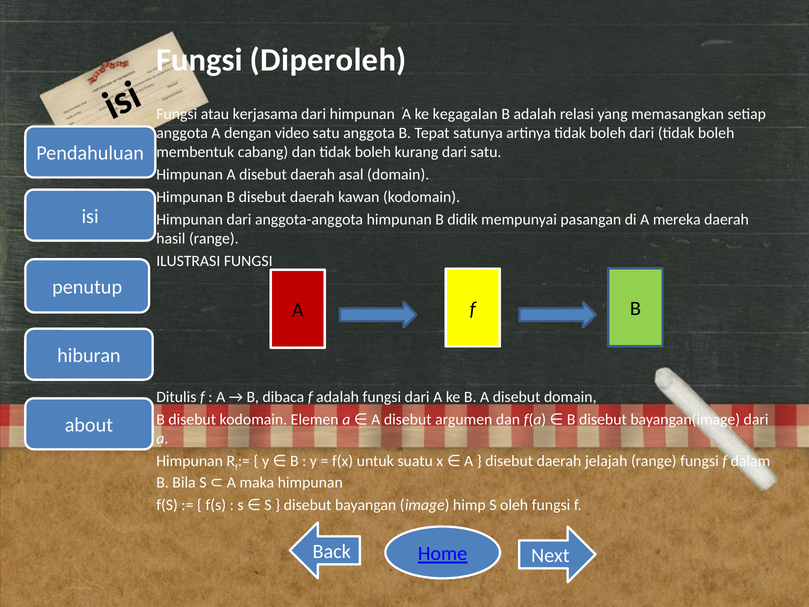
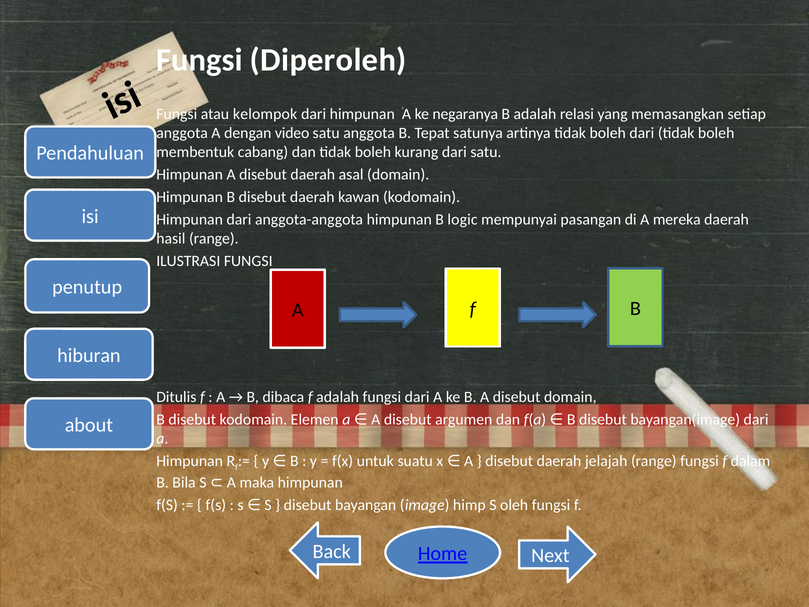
kerjasama: kerjasama -> kelompok (265, 114)
kegagalan: kegagalan -> negaranya (465, 114)
didik: didik -> logic (463, 219)
